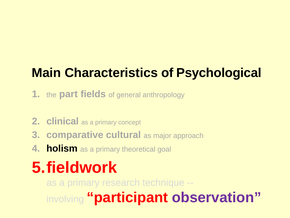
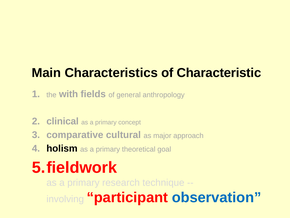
Psychological: Psychological -> Characteristic (219, 73)
part: part -> with (69, 94)
observation colour: purple -> blue (217, 197)
